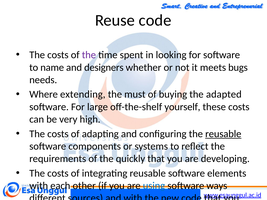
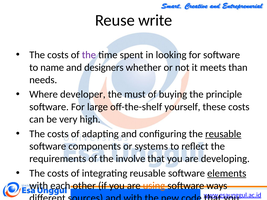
Reuse code: code -> write (155, 20)
bugs: bugs -> than (238, 67)
extending: extending -> developer (83, 94)
adapted: adapted -> principle (224, 94)
quickly: quickly -> involve (131, 159)
elements underline: none -> present (227, 173)
using colour: blue -> orange (154, 186)
